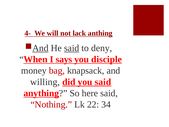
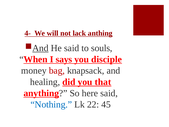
said underline: present -> none (72, 48)
deny: deny -> souls (102, 48)
willing: willing -> healing (45, 82)
you said: said -> that (103, 82)
Nothing colour: red -> blue (51, 104)
34: 34 -> 45 (106, 104)
